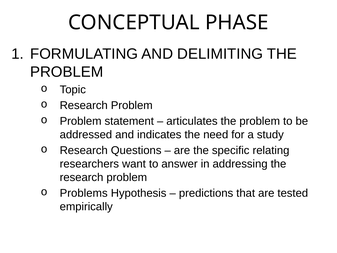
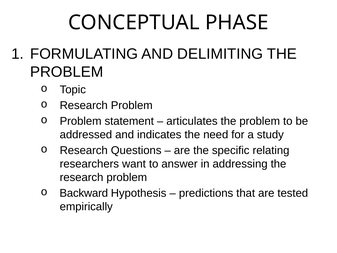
Problems: Problems -> Backward (84, 193)
